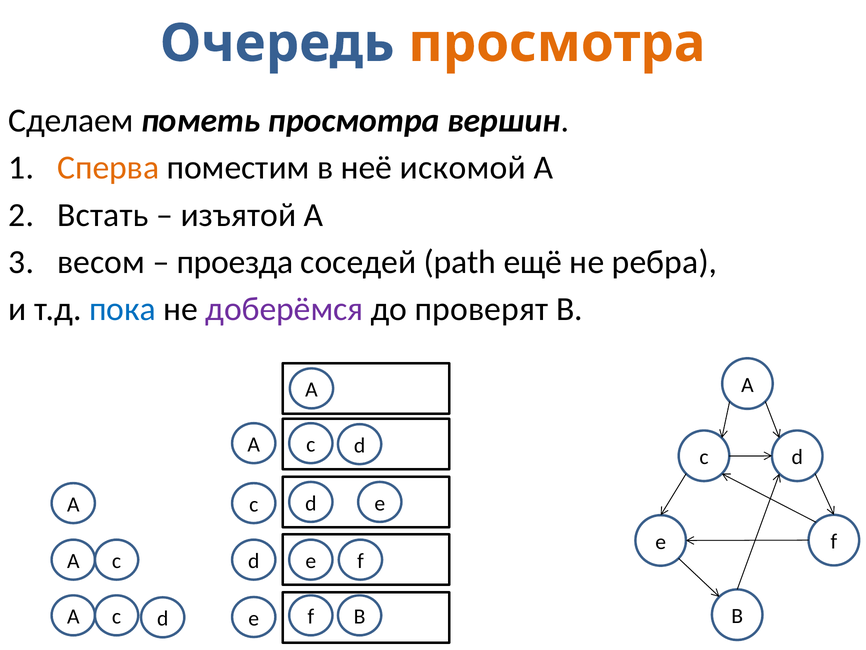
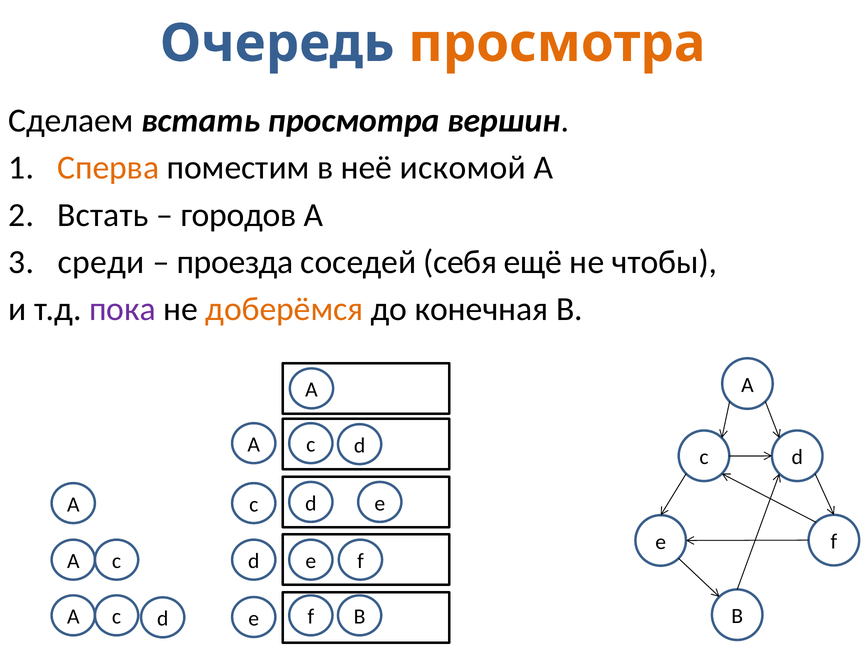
Сделаем пометь: пометь -> встать (201, 121)
изъятой: изъятой -> городов (239, 215)
весом: весом -> среди (101, 262)
path: path -> себя (460, 262)
ребра: ребра -> чтобы (665, 262)
пока colour: blue -> purple (122, 309)
доберёмся colour: purple -> orange (284, 309)
проверят: проверят -> конечная (482, 309)
